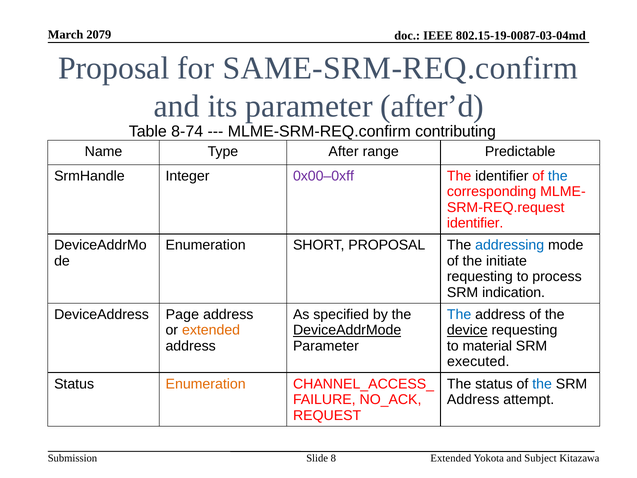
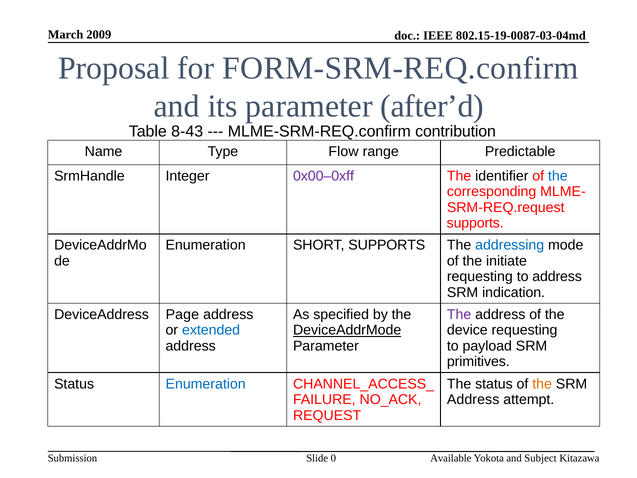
2079: 2079 -> 2009 (99, 35)
SAME-SRM-REQ.confirm: SAME-SRM-REQ.confirm -> FORM-SRM-REQ.confirm (400, 68)
8-74: 8-74 -> 8-43 (187, 131)
contributing: contributing -> contribution (456, 131)
After: After -> Flow (344, 151)
identifier: identifier -> supports (475, 223)
SHORT PROPOSAL: PROPOSAL -> SUPPORTS (387, 245)
to process: process -> address (557, 277)
The colour: blue -> purple (459, 314)
extended colour: orange -> blue (211, 330)
device underline: present -> none (467, 330)
material: material -> payload (487, 346)
executed: executed -> primitives (478, 362)
Enumeration colour: orange -> blue (206, 384)
the colour: blue -> orange (542, 384)
Extended: Extended -> Available (451, 458)
8: 8 -> 0 (333, 458)
